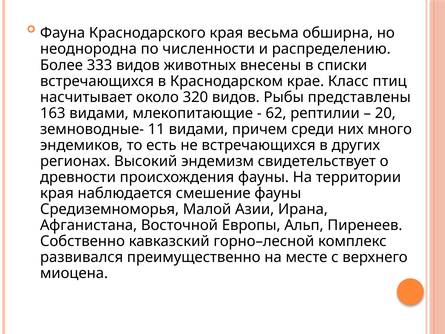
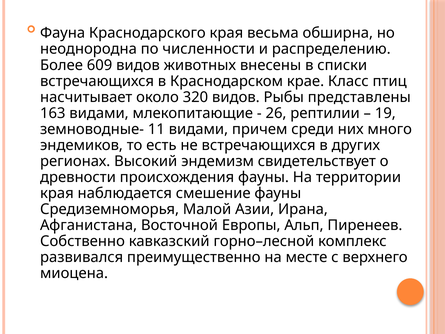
333: 333 -> 609 (100, 65)
62: 62 -> 26 (276, 113)
20: 20 -> 19 (385, 113)
